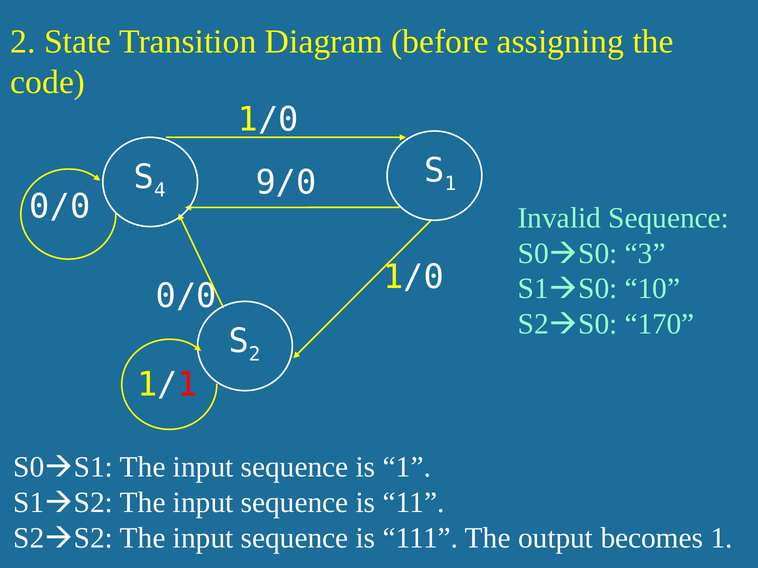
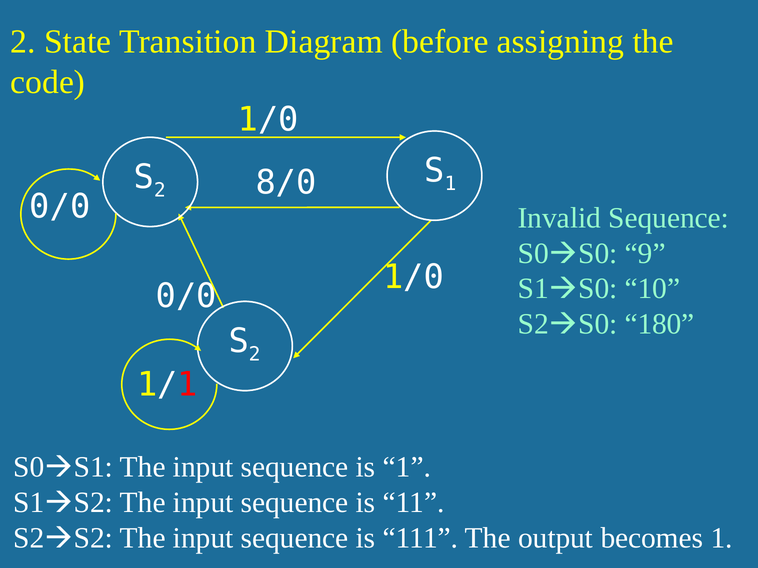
4: 4 -> 2 (160, 190)
9/0: 9/0 -> 8/0 (286, 183)
3: 3 -> 9 (645, 254)
170: 170 -> 180 (660, 324)
